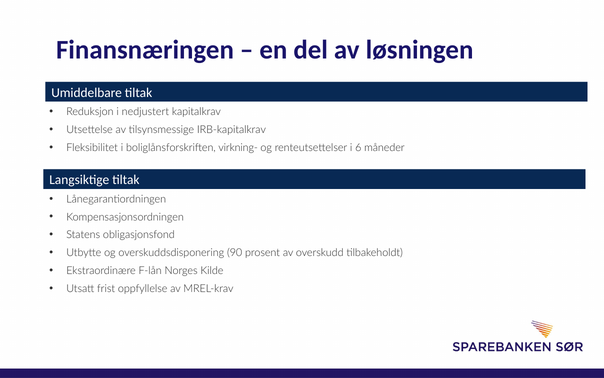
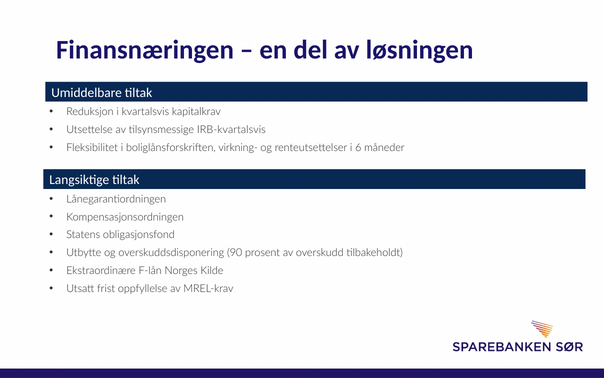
nedjustert: nedjustert -> kvartalsvis (145, 112)
IRB-kapitalkrav: IRB-kapitalkrav -> IRB-kvartalsvis (231, 129)
